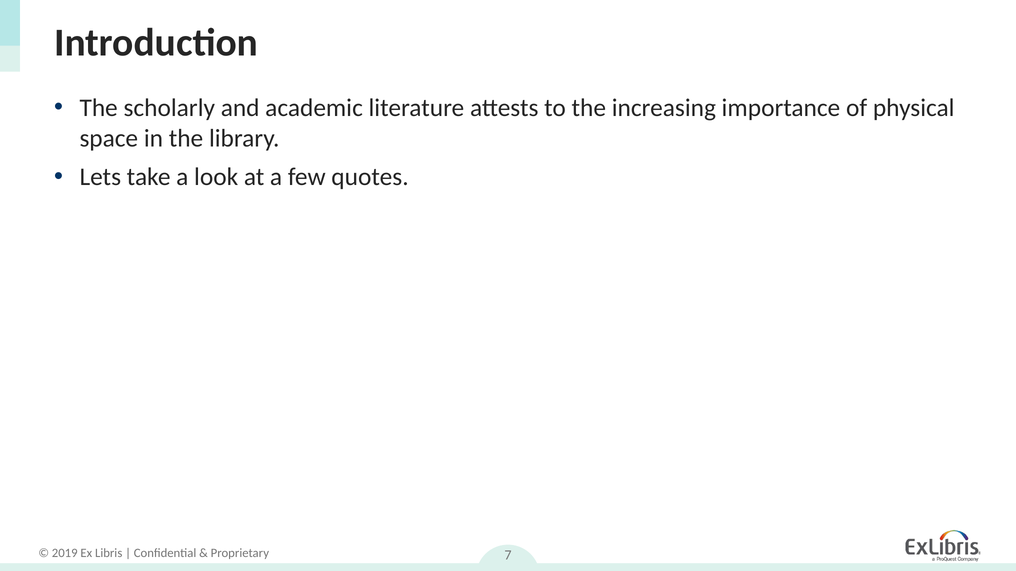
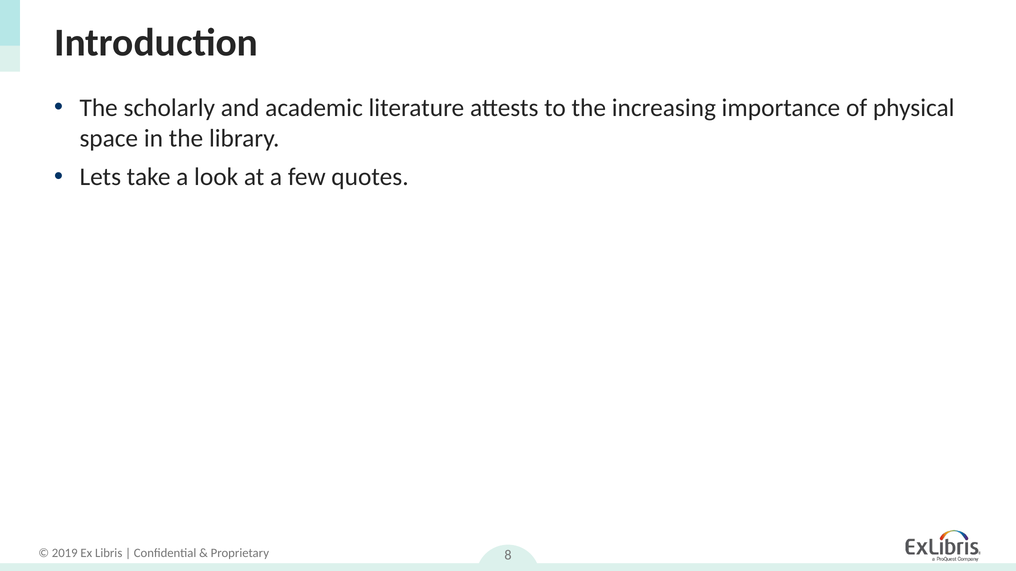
7: 7 -> 8 (508, 556)
